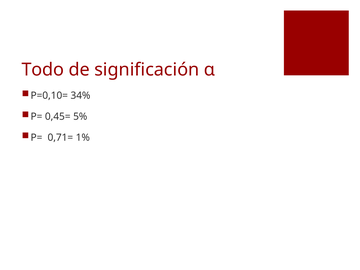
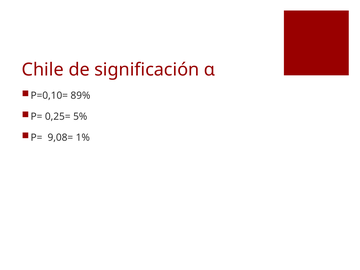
Todo: Todo -> Chile (43, 70)
34%: 34% -> 89% (80, 95)
0,45=: 0,45= -> 0,25= (58, 117)
0,71=: 0,71= -> 9,08= (60, 138)
